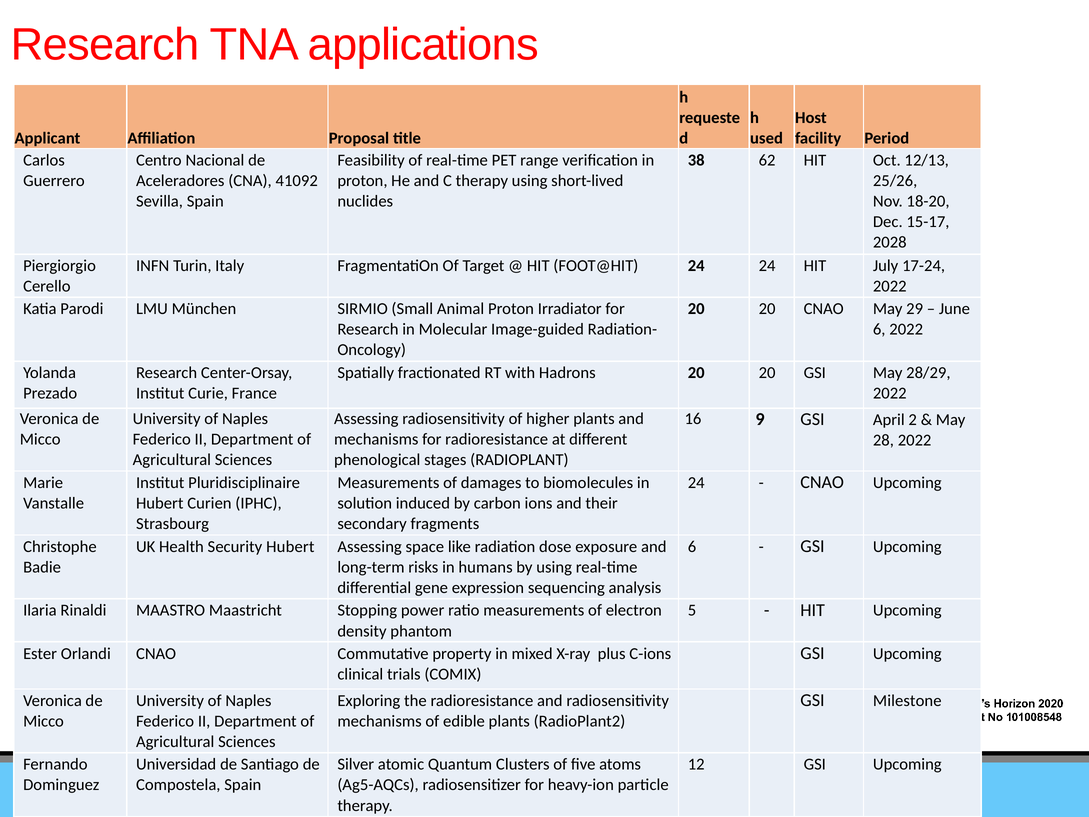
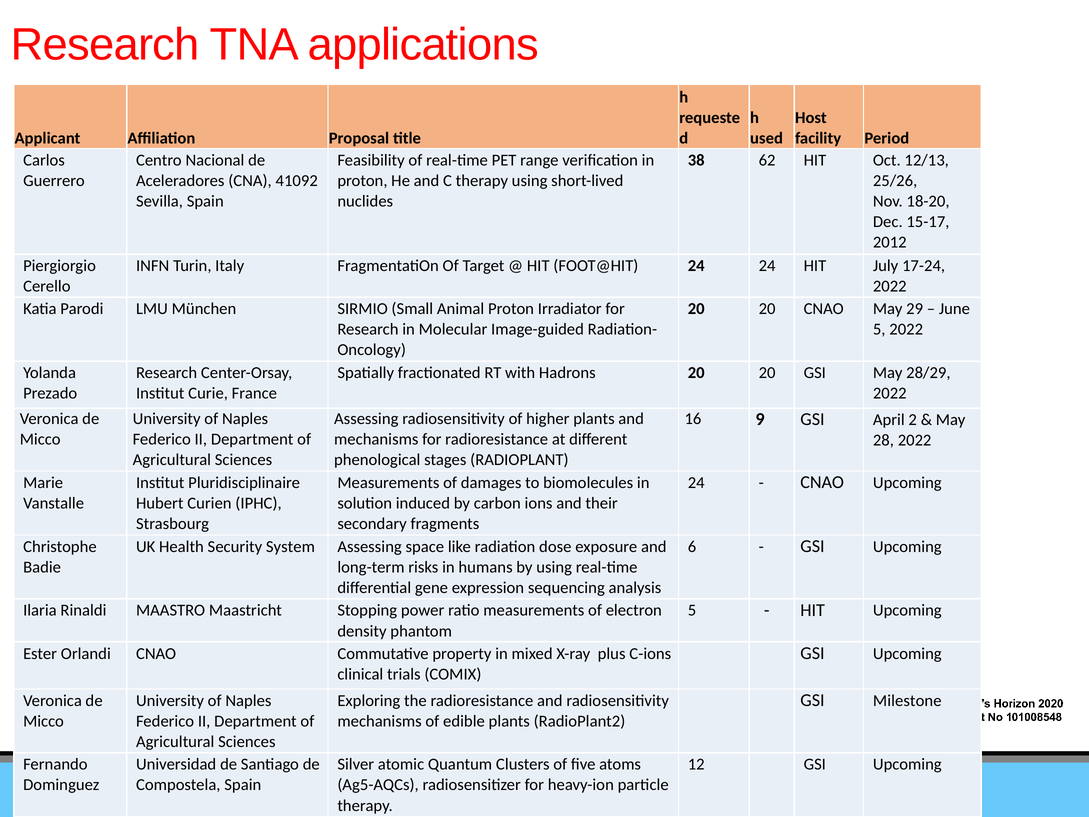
2028: 2028 -> 2012 (890, 242)
6: 6 -> 5 (879, 329)
Security Hubert: Hubert -> System (290, 546)
